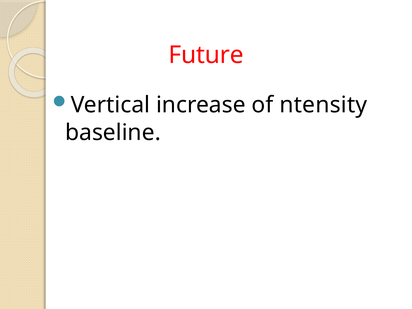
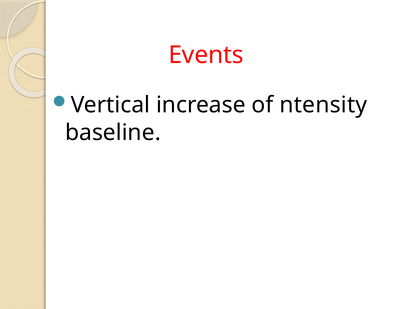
Future: Future -> Events (206, 55)
